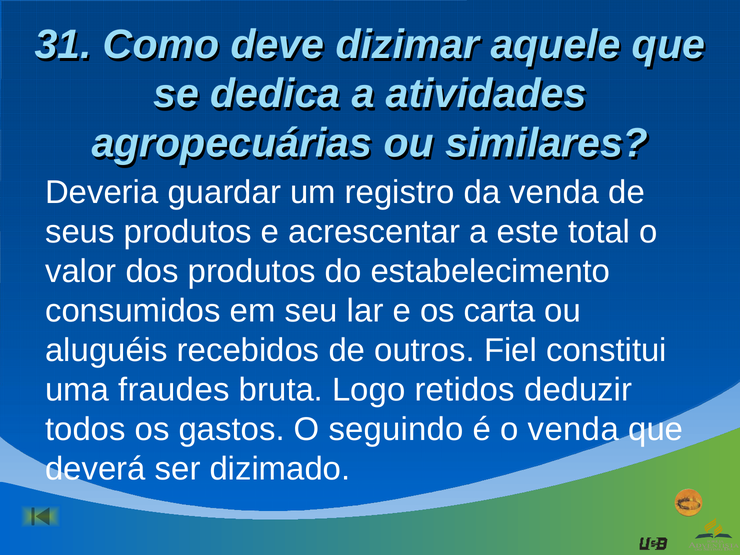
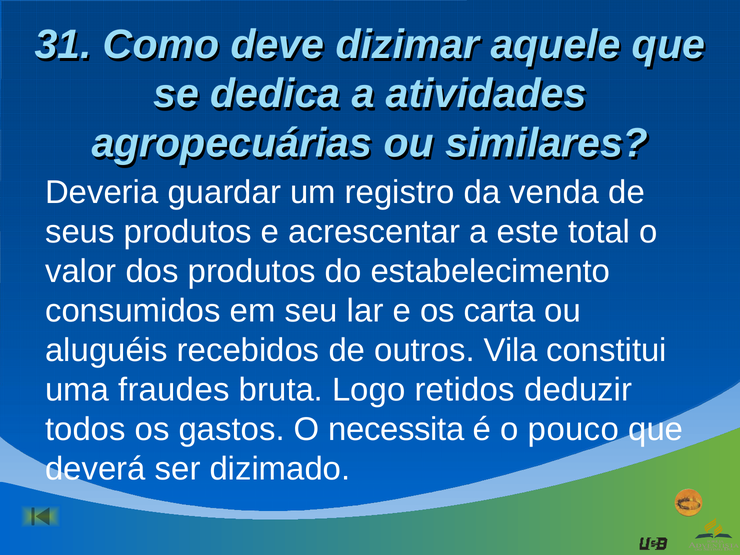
Fiel: Fiel -> Vila (511, 350)
seguindo: seguindo -> necessita (396, 429)
o venda: venda -> pouco (573, 429)
